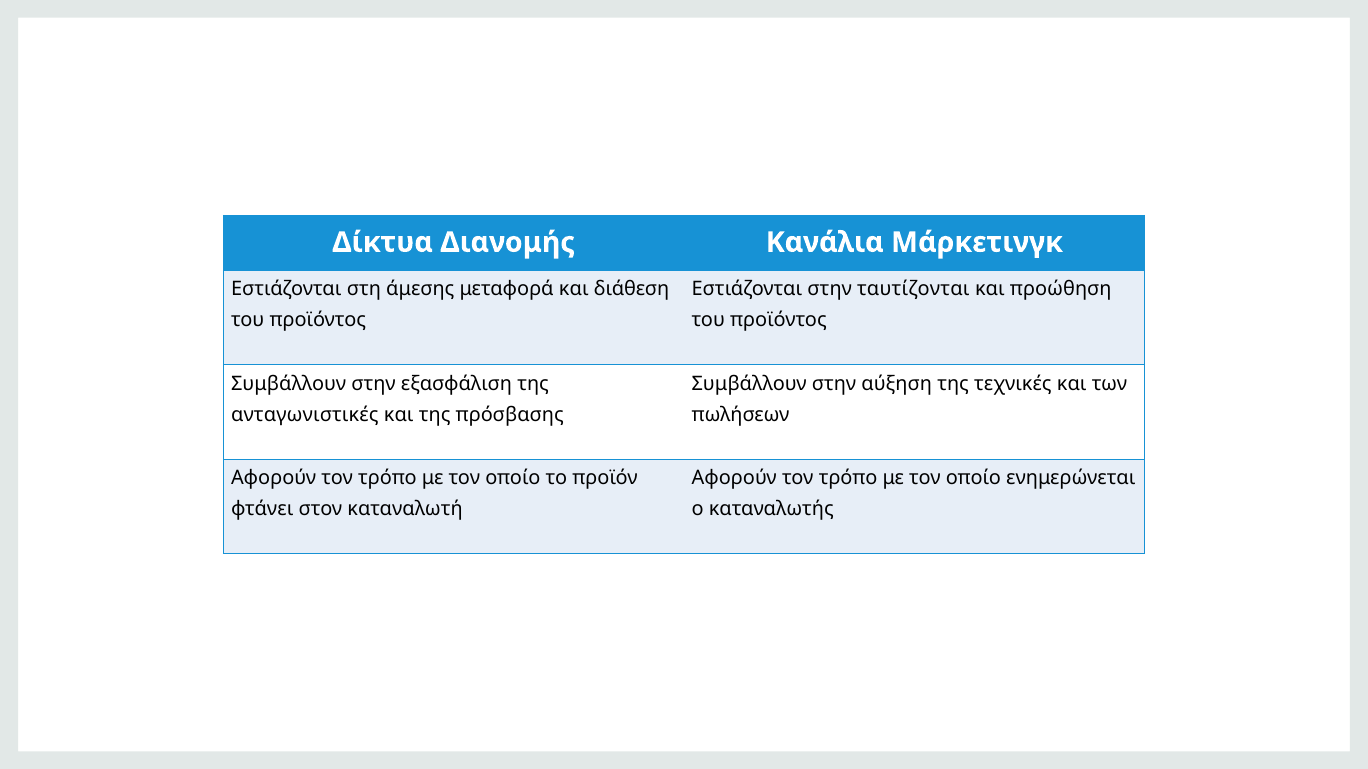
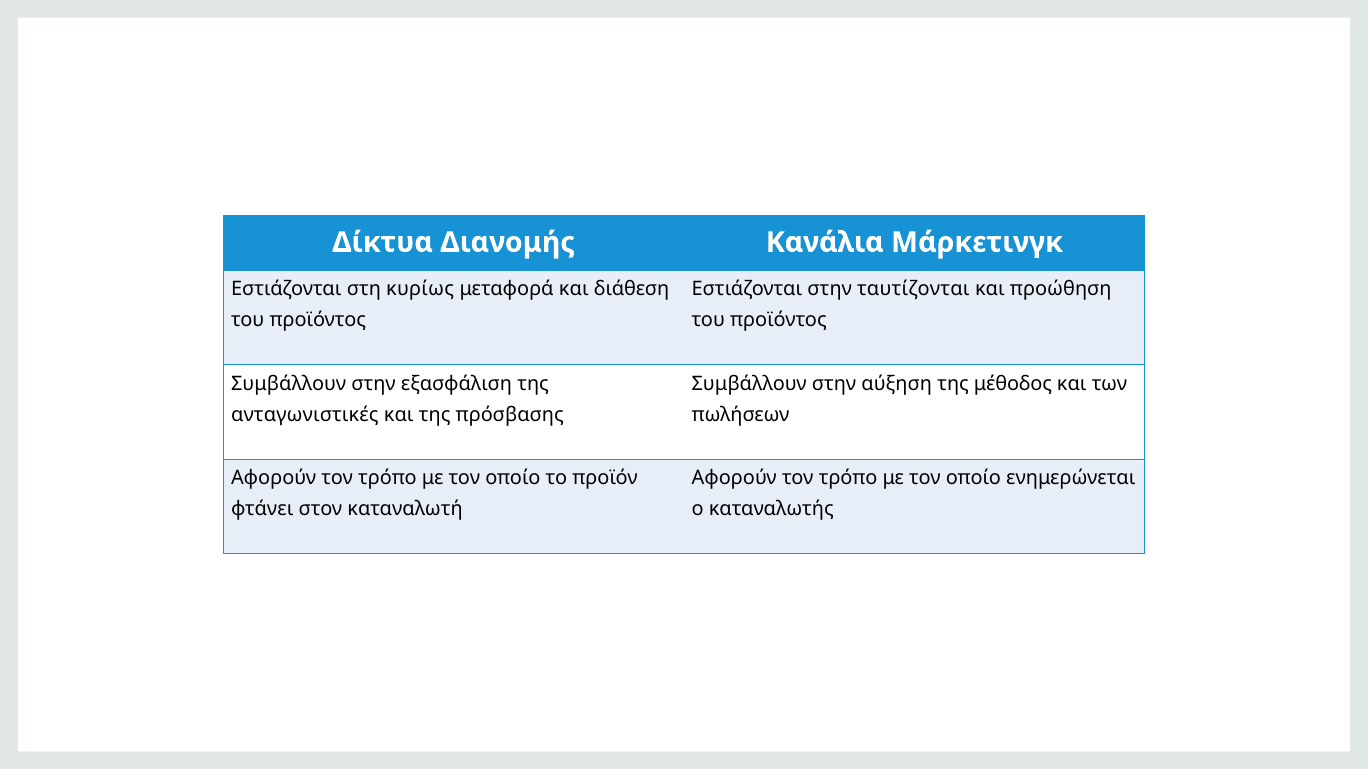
άμεσης: άμεσης -> κυρίως (420, 289)
τεχνικές: τεχνικές -> μέθοδος (1013, 384)
